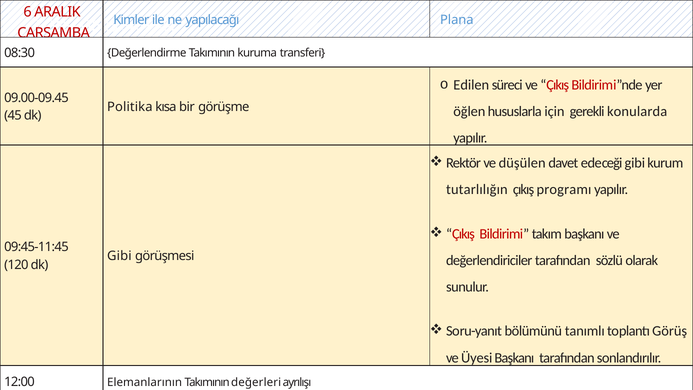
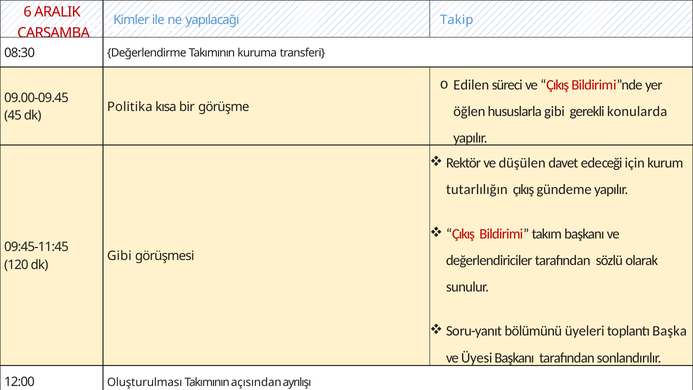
Plana: Plana -> Takip (457, 20)
hususlarla için: için -> gibi (555, 111)
edeceği gibi: gibi -> için (635, 163)
programı: programı -> gündeme (564, 190)
tanımlı: tanımlı -> üyeleri (585, 331)
Görüş: Görüş -> Başka (670, 331)
Elemanlarının: Elemanlarının -> Oluşturulması (145, 382)
değerleri: değerleri -> açısından (256, 382)
